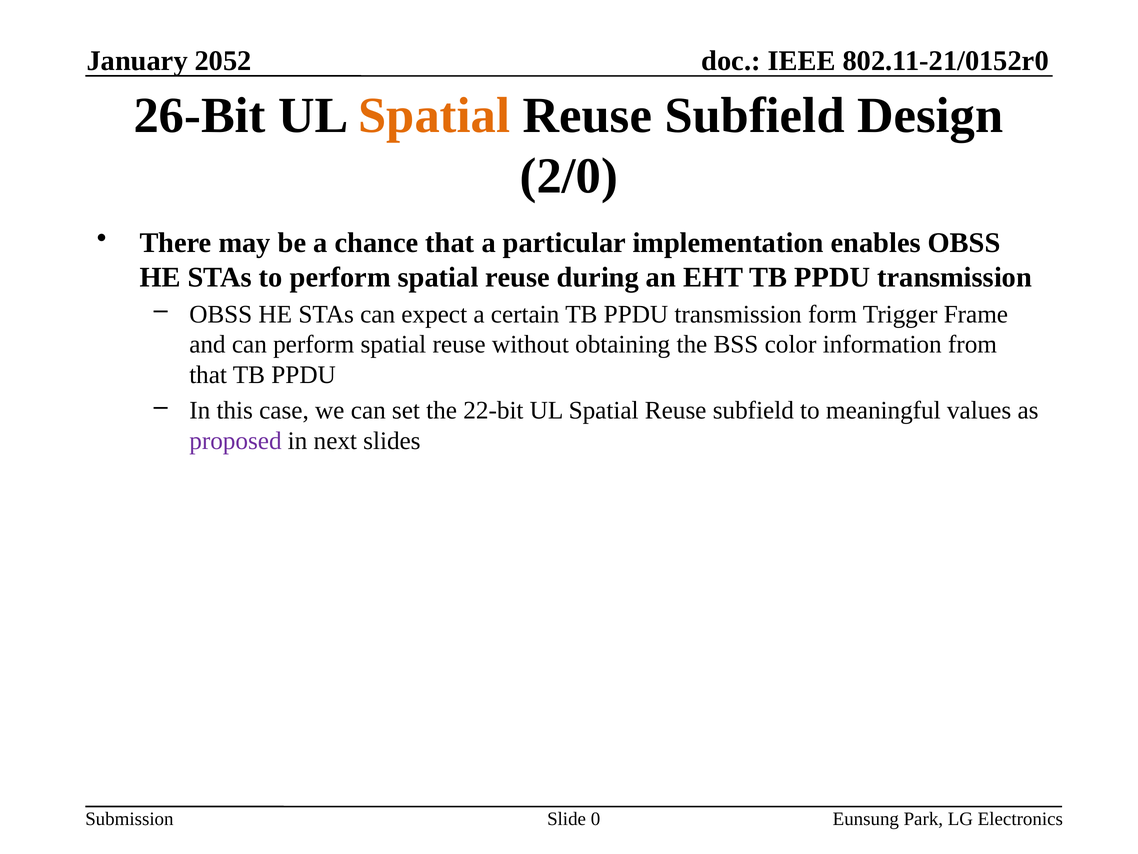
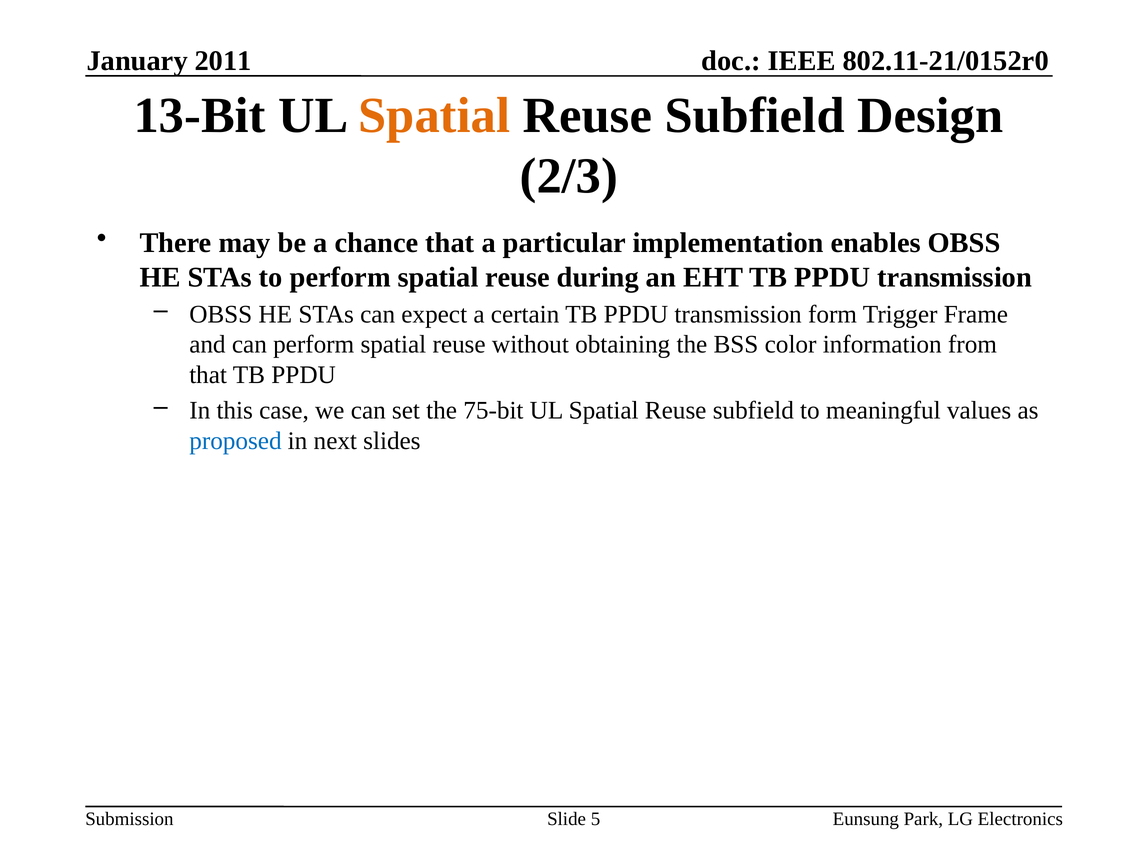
2052: 2052 -> 2011 (223, 61)
26-Bit: 26-Bit -> 13-Bit (200, 115)
2/0: 2/0 -> 2/3 (569, 176)
22-bit: 22-bit -> 75-bit (493, 410)
proposed colour: purple -> blue (235, 440)
0: 0 -> 5 (596, 819)
